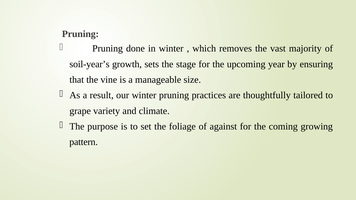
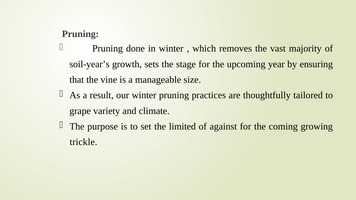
foliage: foliage -> limited (182, 127)
pattern: pattern -> trickle (83, 142)
